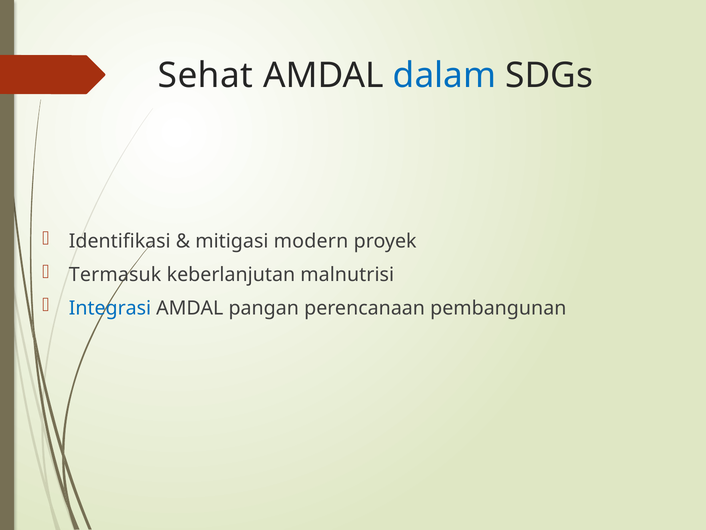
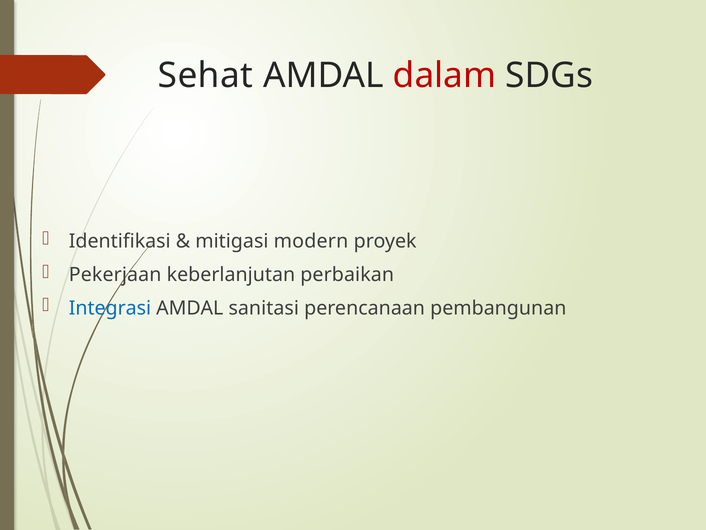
dalam colour: blue -> red (445, 75)
Termasuk: Termasuk -> Pekerjaan (115, 275)
malnutrisi: malnutrisi -> perbaikan (347, 275)
pangan: pangan -> sanitasi (264, 308)
